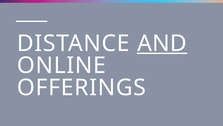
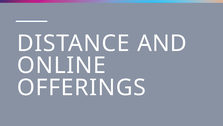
AND underline: present -> none (162, 43)
